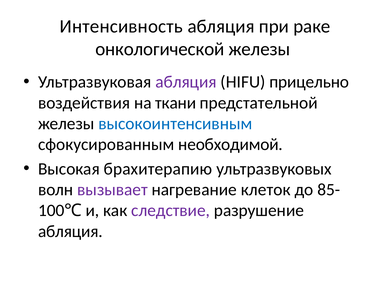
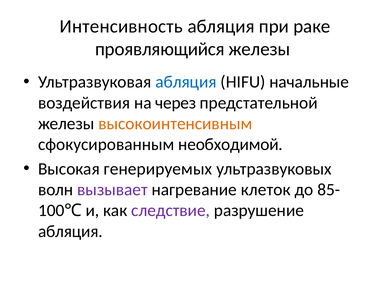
онкологической: онкологической -> проявляющийся (160, 49)
абляция colour: purple -> blue (186, 82)
прицельно: прицельно -> начальные (309, 82)
ткани: ткани -> через (176, 103)
высокоинтенсивным colour: blue -> orange (175, 123)
брахитерапию: брахитерапию -> генерируемых (158, 169)
